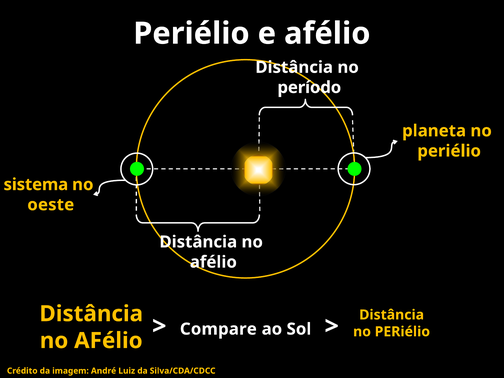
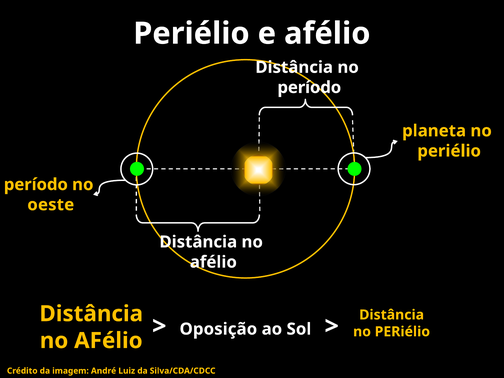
sistema: sistema -> período (36, 185)
Compare: Compare -> Oposição (218, 329)
